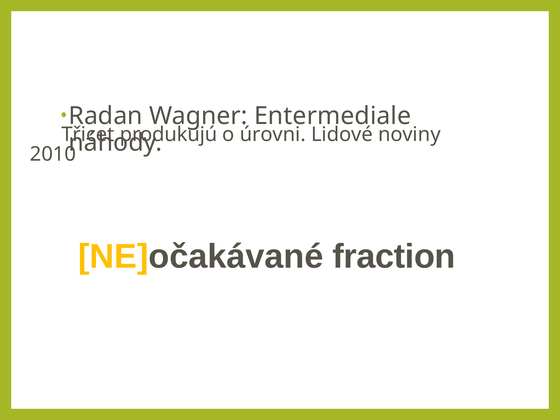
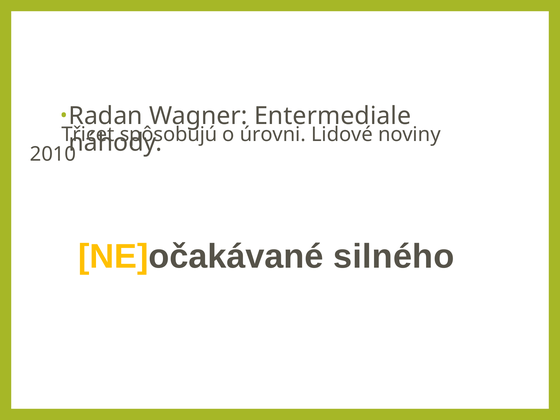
produkujú: produkujú -> spôsobujú (169, 135)
fraction: fraction -> silného (394, 256)
